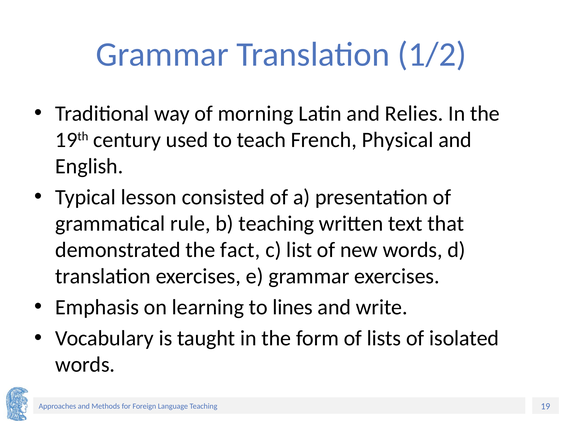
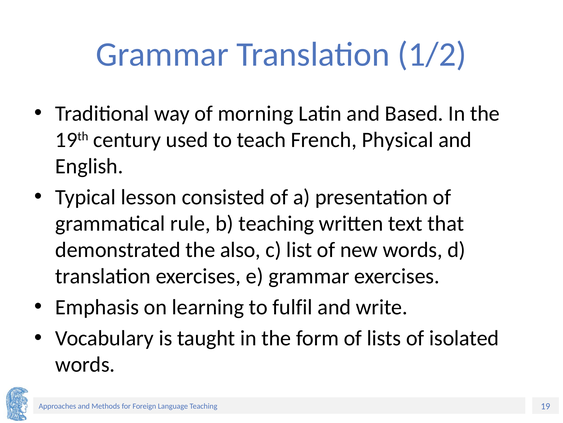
Relies: Relies -> Based (414, 113)
fact: fact -> also (240, 249)
lines: lines -> fulfil (293, 307)
